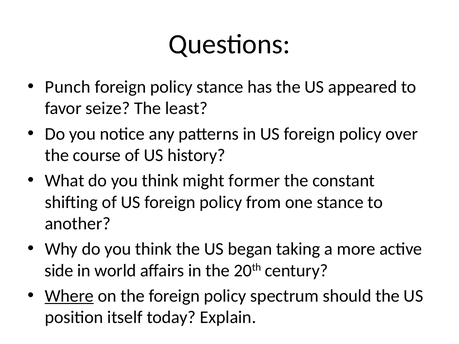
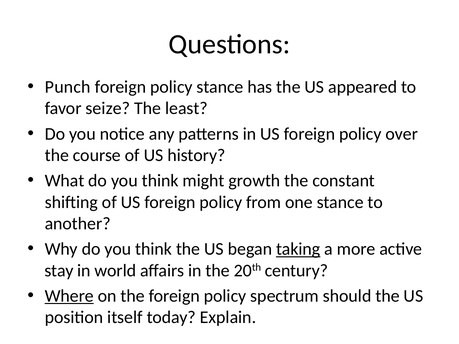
former: former -> growth (254, 181)
taking underline: none -> present (298, 249)
side: side -> stay (59, 271)
